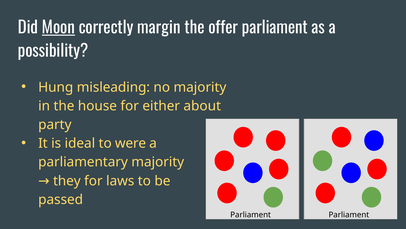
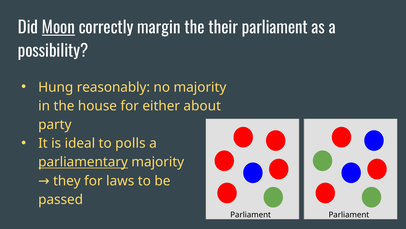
offer: offer -> their (223, 28)
misleading: misleading -> reasonably (113, 87)
were: were -> polls (130, 143)
parliamentary underline: none -> present (83, 162)
